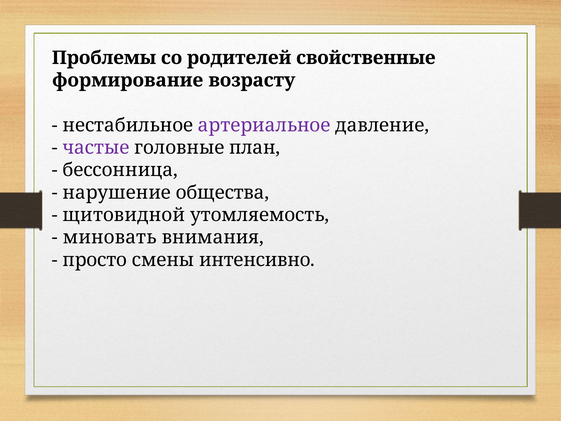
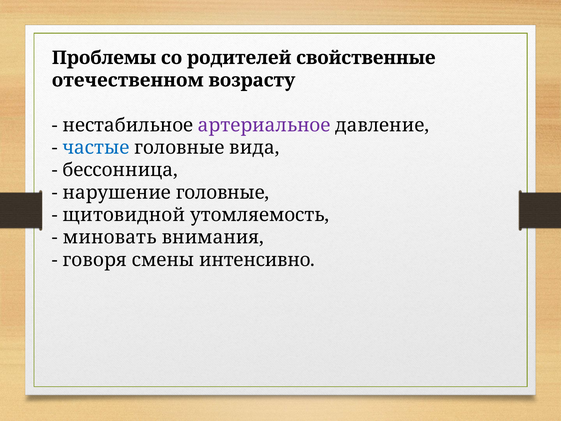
формирование: формирование -> отечественном (128, 80)
частые colour: purple -> blue (96, 148)
план: план -> вида (254, 148)
нарушение общества: общества -> головные (222, 192)
просто: просто -> говоря (95, 260)
